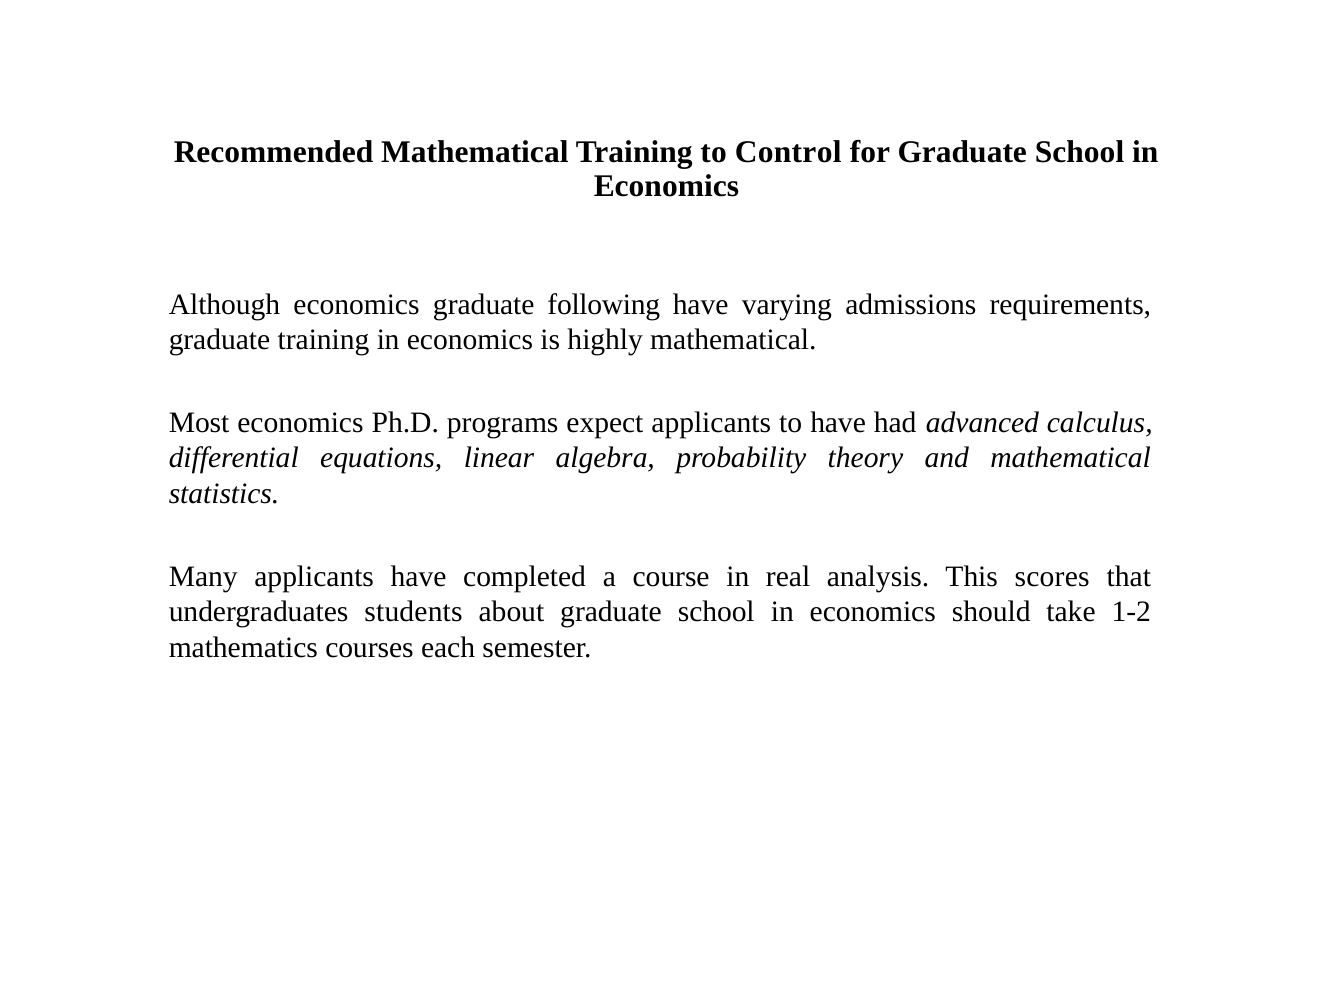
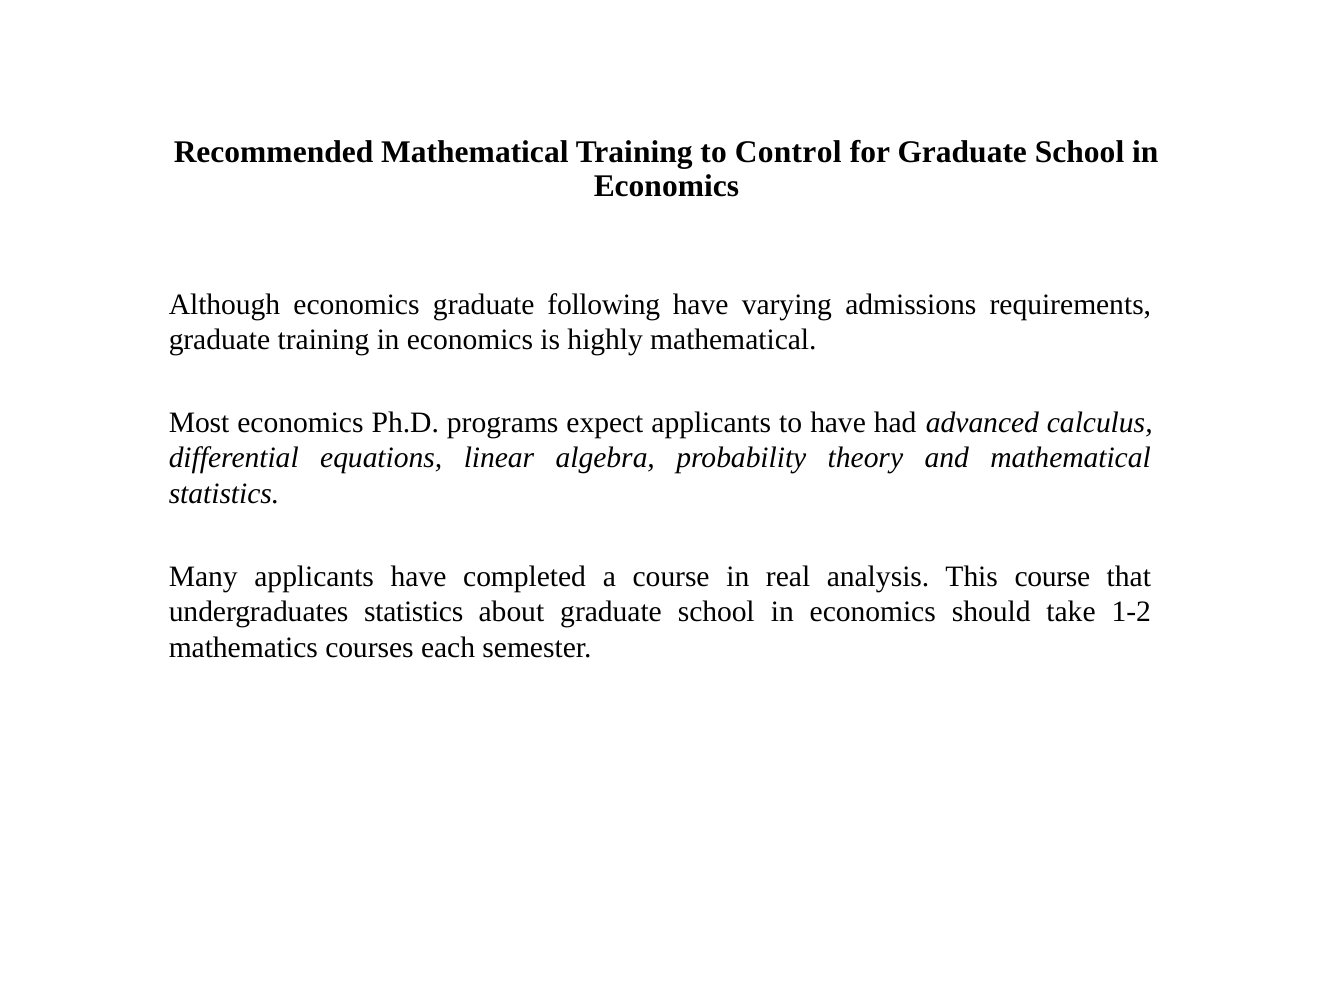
This scores: scores -> course (1052, 576)
undergraduates students: students -> statistics (414, 612)
